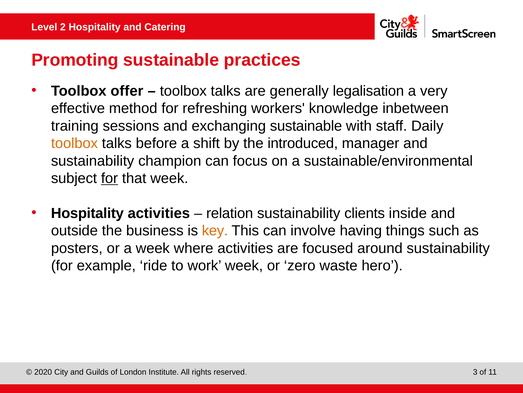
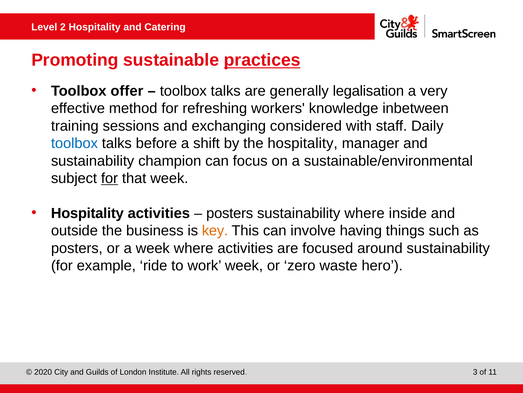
practices underline: none -> present (262, 60)
exchanging sustainable: sustainable -> considered (306, 126)
toolbox colour: orange -> blue (74, 143)
the introduced: introduced -> hospitality (303, 143)
relation: relation -> posters (230, 213)
sustainability clients: clients -> where (365, 213)
